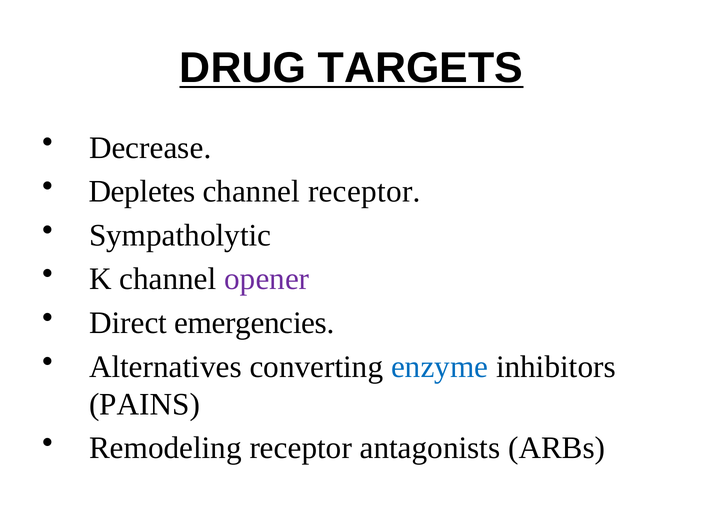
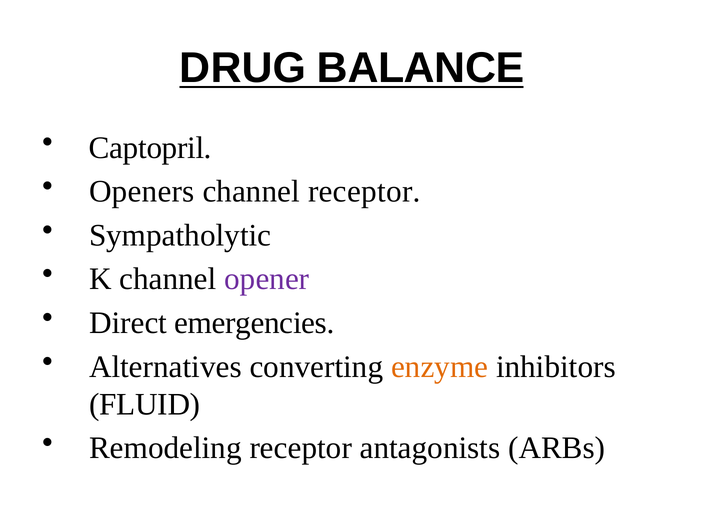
TARGETS: TARGETS -> BALANCE (421, 68)
Decrease: Decrease -> Captopril (150, 147)
Depletes: Depletes -> Openers (142, 191)
enzyme colour: blue -> orange (440, 366)
PAINS: PAINS -> FLUID (145, 404)
